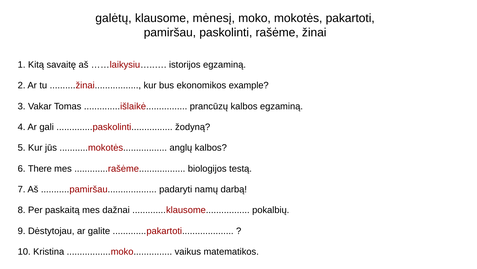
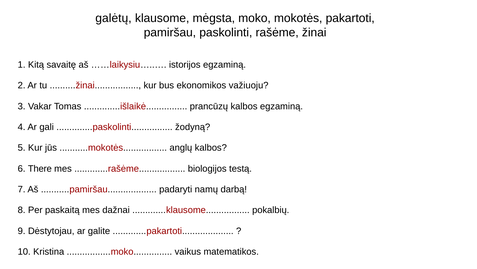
mėnesį: mėnesį -> mėgsta (214, 18)
example: example -> važiuoju (249, 85)
